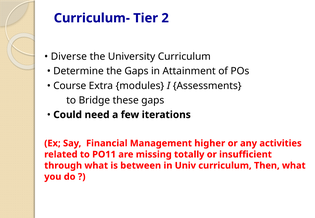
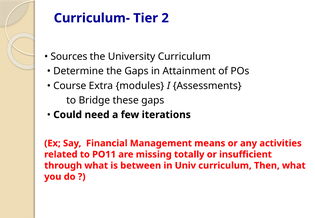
Diverse: Diverse -> Sources (69, 57)
higher: higher -> means (210, 143)
